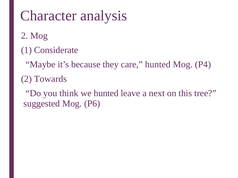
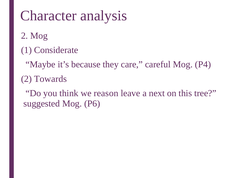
care hunted: hunted -> careful (158, 65)
we hunted: hunted -> reason (106, 93)
